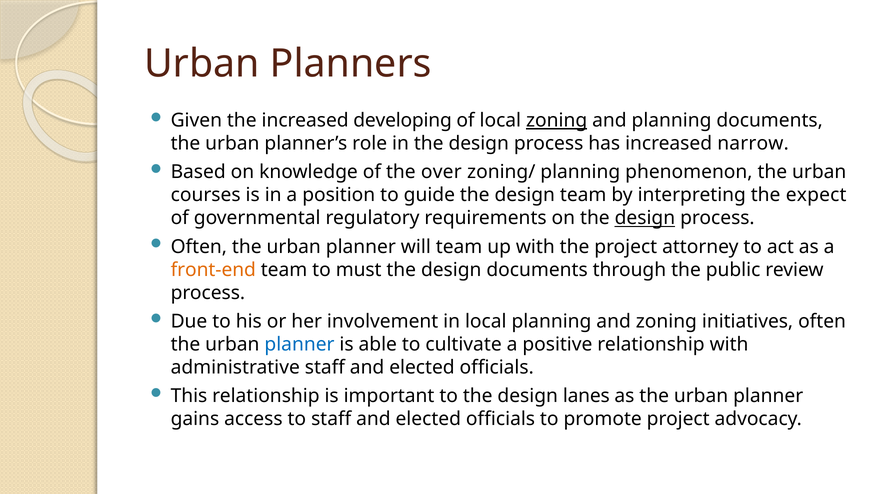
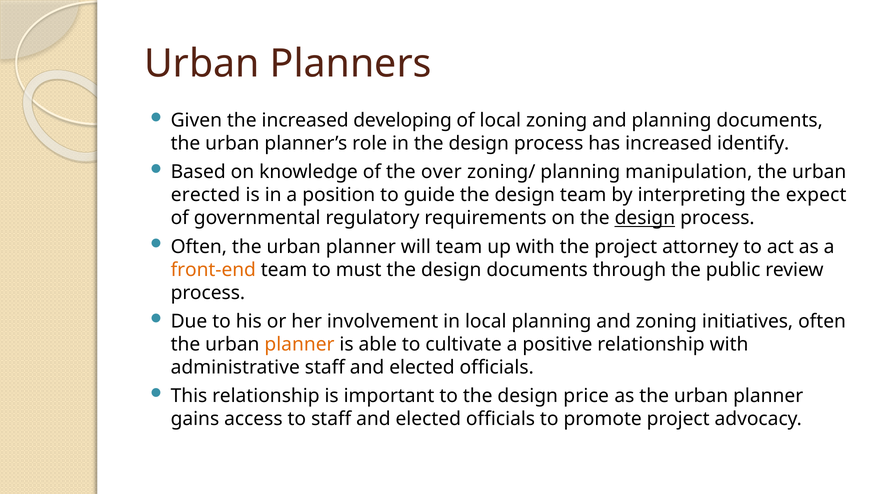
zoning underline: present -> none (557, 120)
narrow: narrow -> identify (753, 143)
phenomenon: phenomenon -> manipulation (689, 172)
courses: courses -> erected (206, 195)
planner colour: blue -> orange (300, 344)
lanes: lanes -> price (586, 396)
